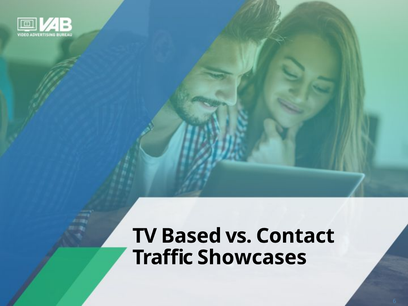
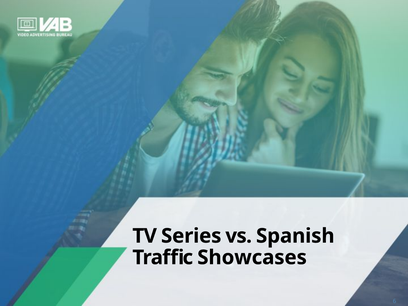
Based: Based -> Series (191, 236)
Contact: Contact -> Spanish (295, 236)
